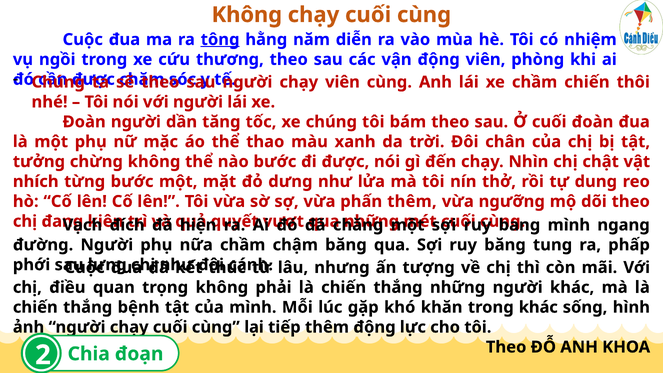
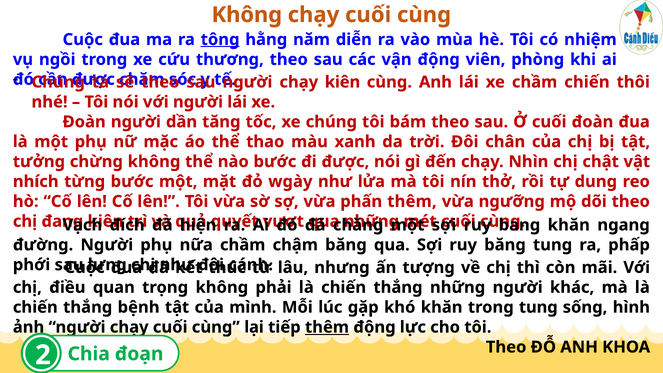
chạy viên: viên -> kiên (343, 82)
dưng: dưng -> wgày (290, 181)
mình: mình -> khăn (569, 225)
trọng khác: khác -> tung (538, 307)
thêm underline: none -> present (327, 327)
